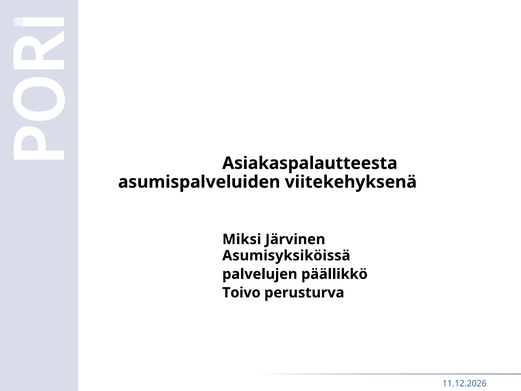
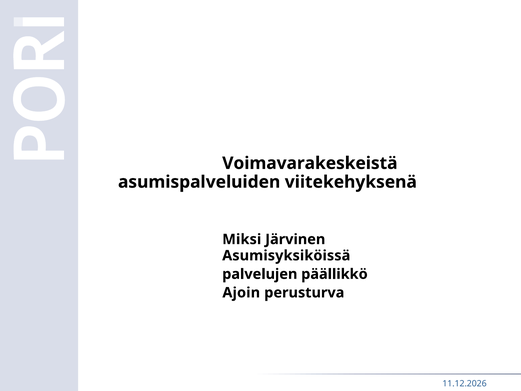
Asiakaspalautteesta: Asiakaspalautteesta -> Voimavarakeskeistä (310, 163)
Toivo: Toivo -> Ajoin (241, 292)
